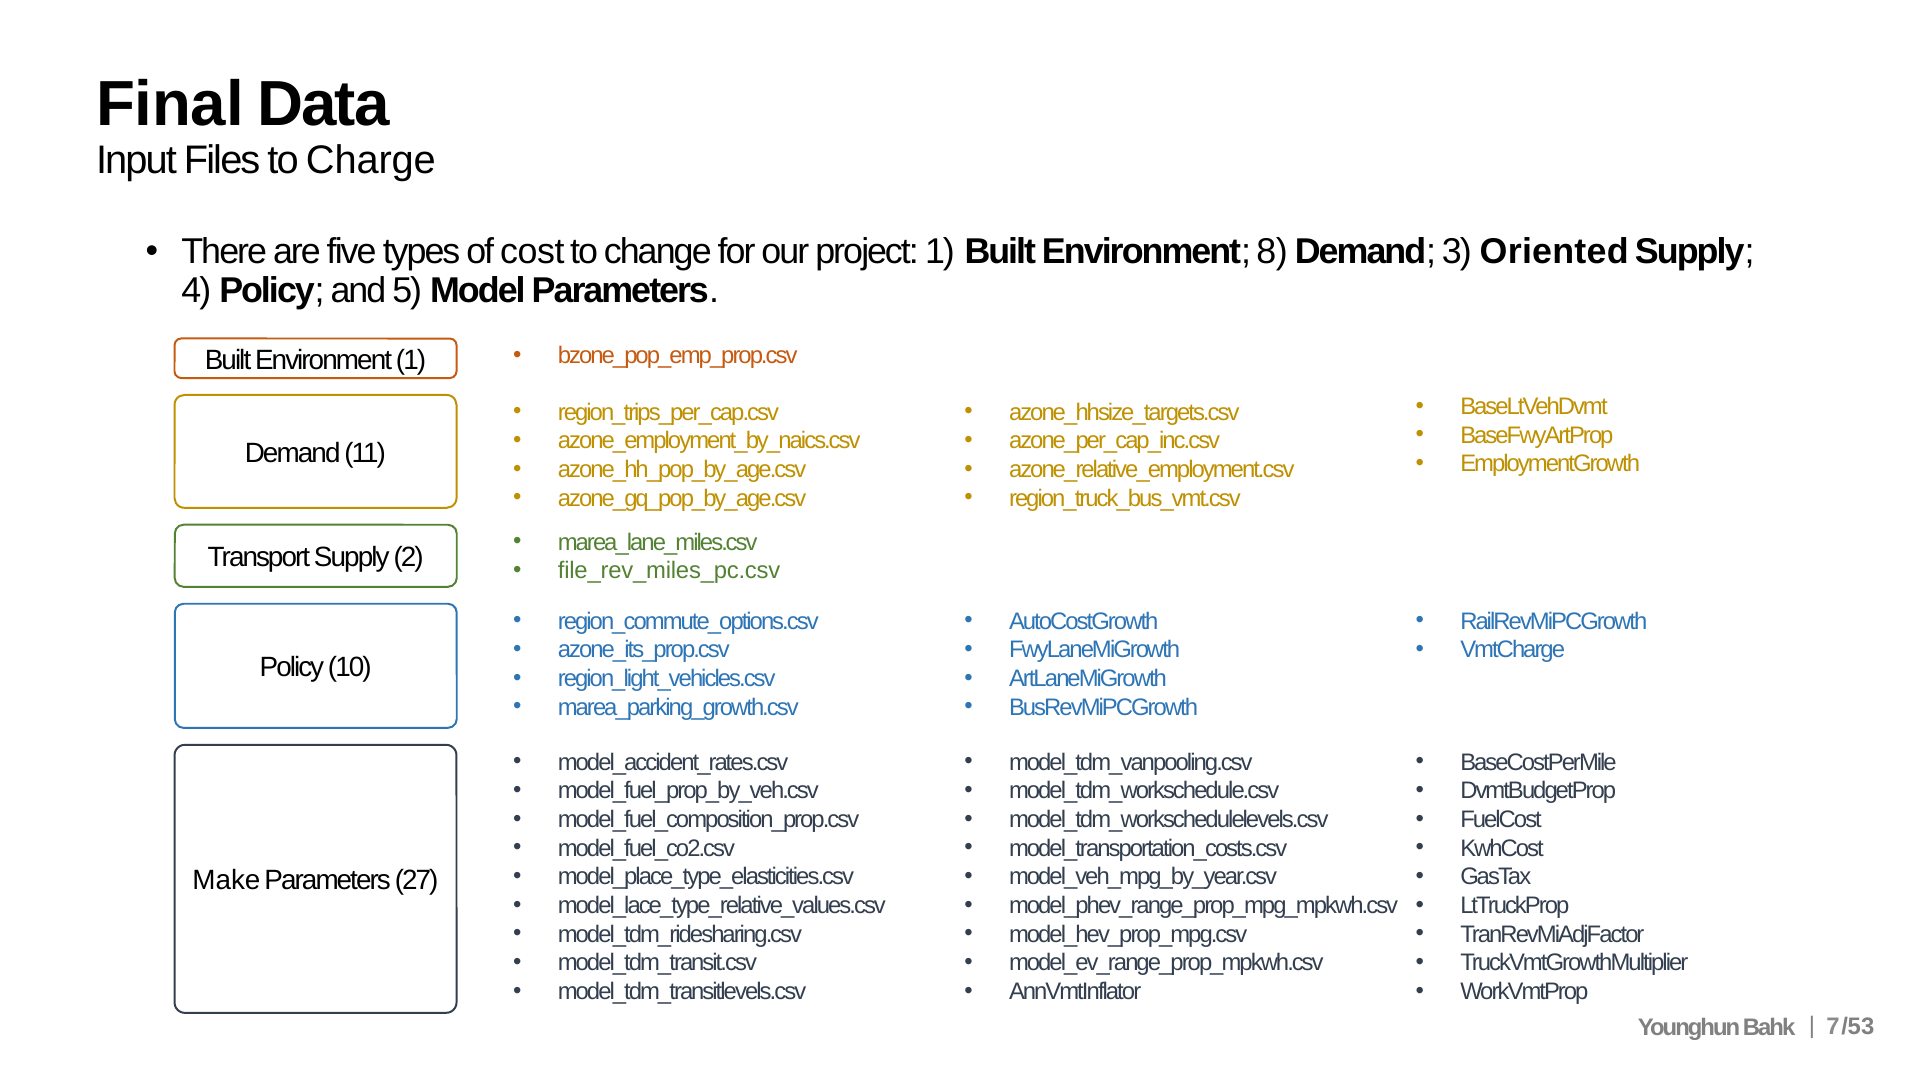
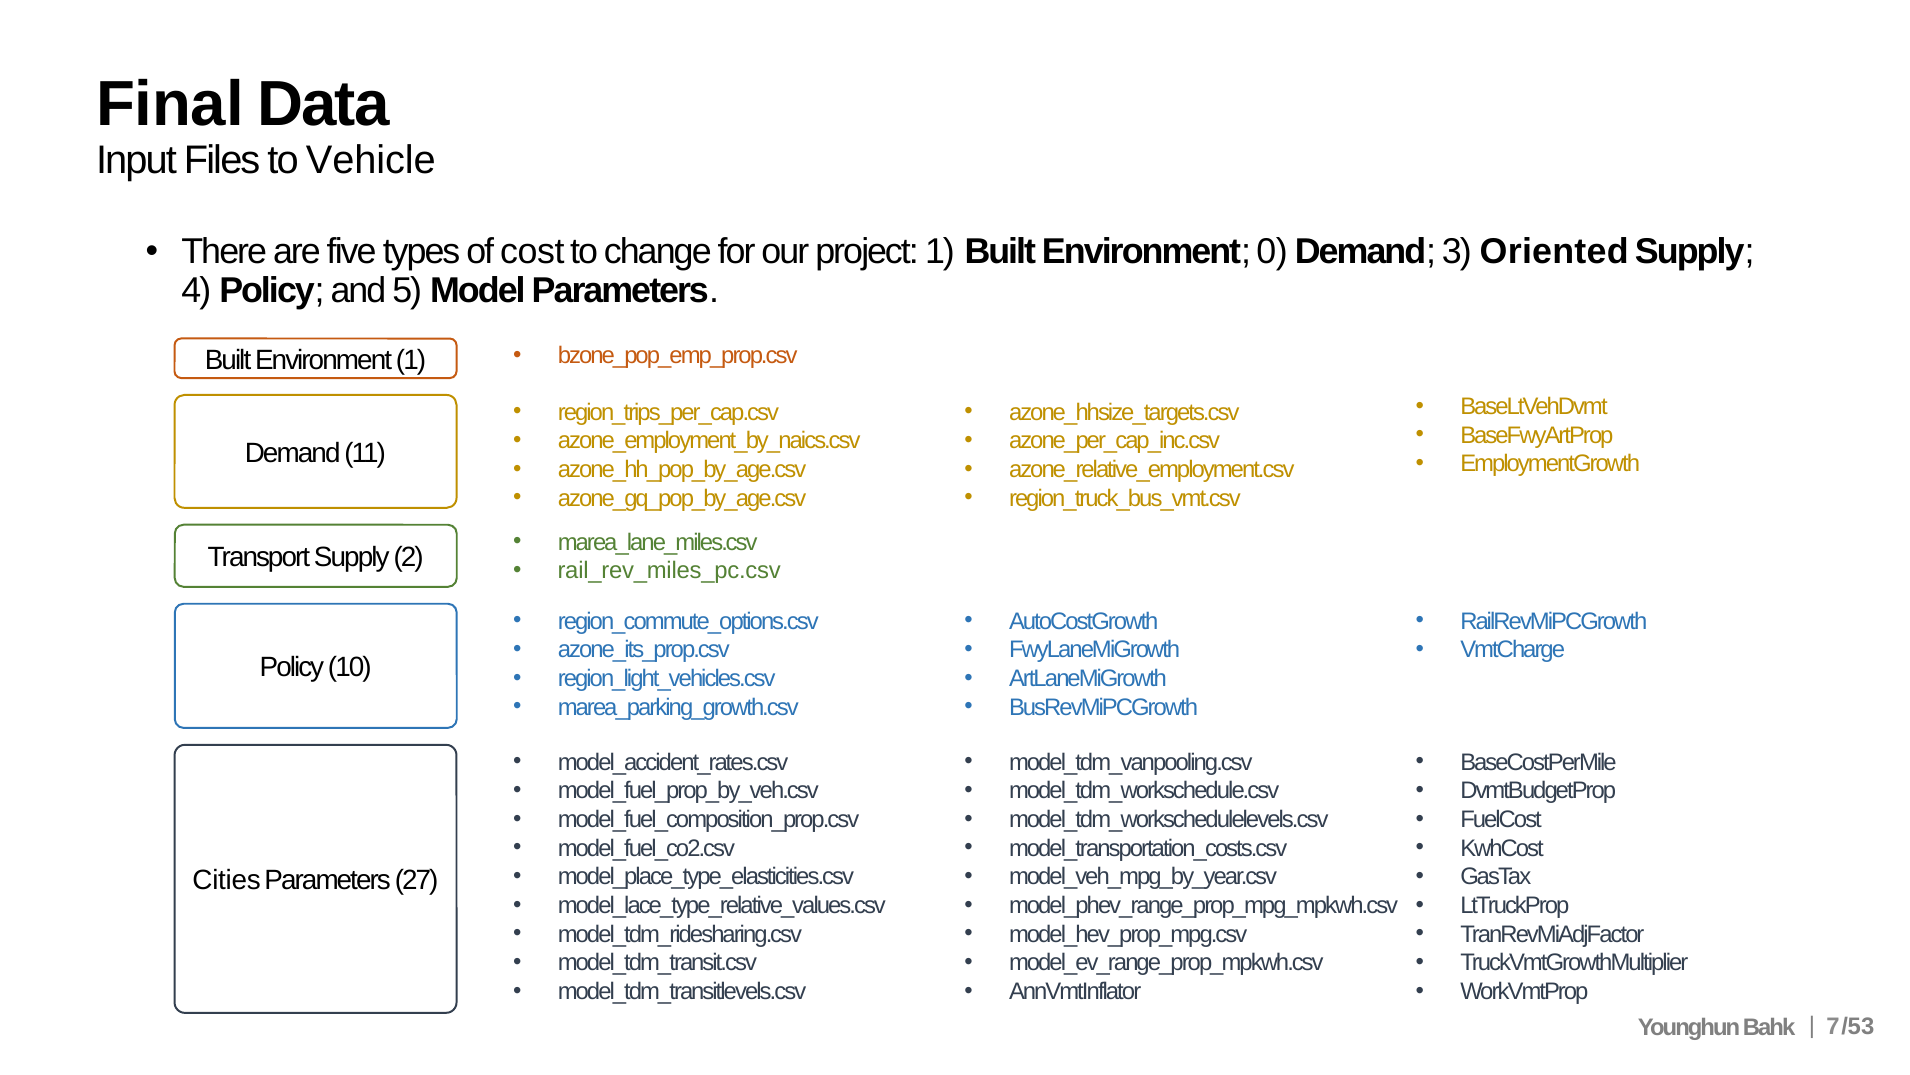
Charge: Charge -> Vehicle (371, 161)
8: 8 -> 0 (1272, 252)
file_rev_miles_pc.csv: file_rev_miles_pc.csv -> rail_rev_miles_pc.csv (669, 570)
Make: Make -> Cities (227, 880)
